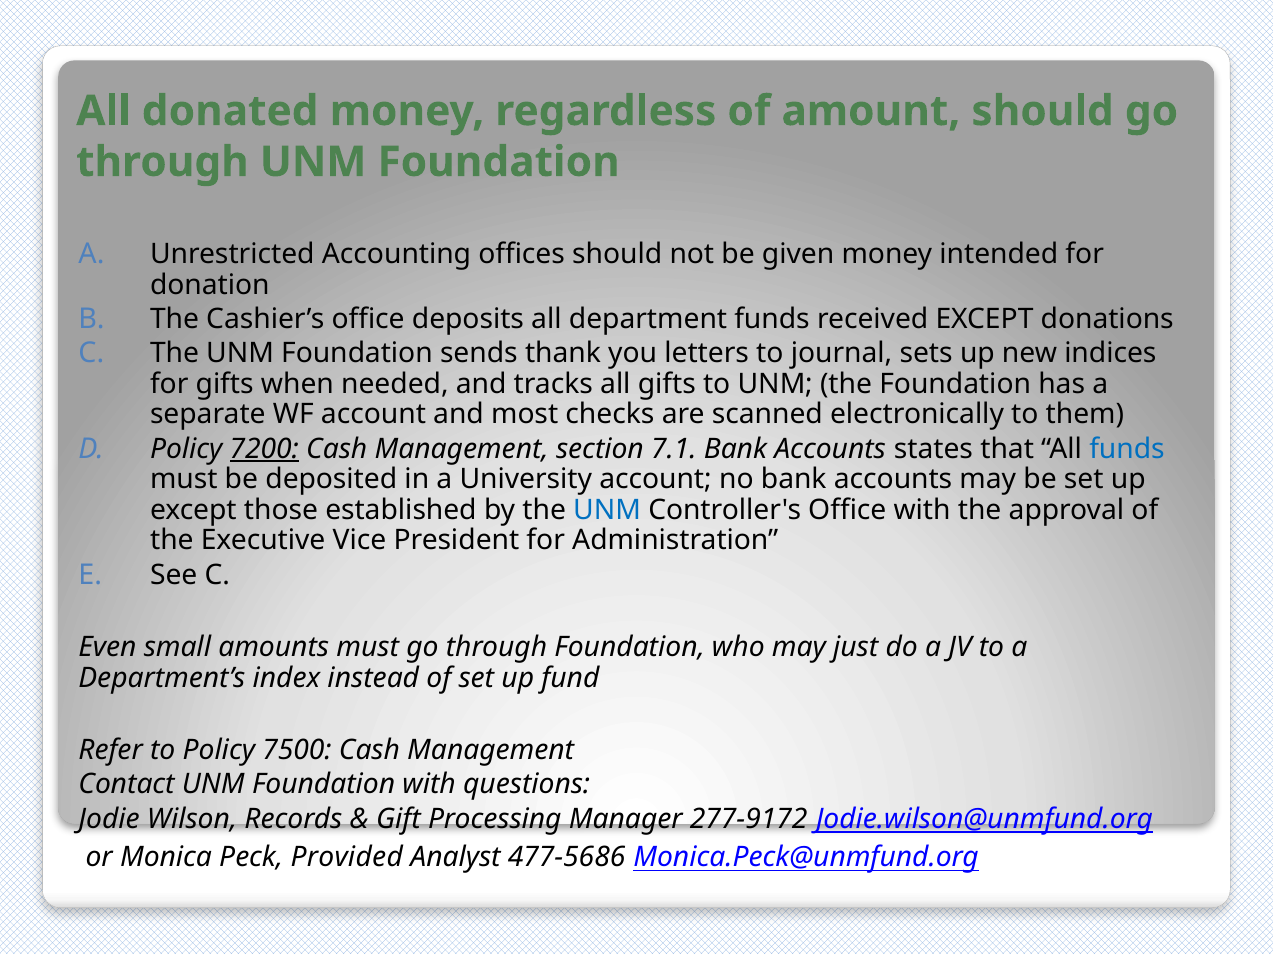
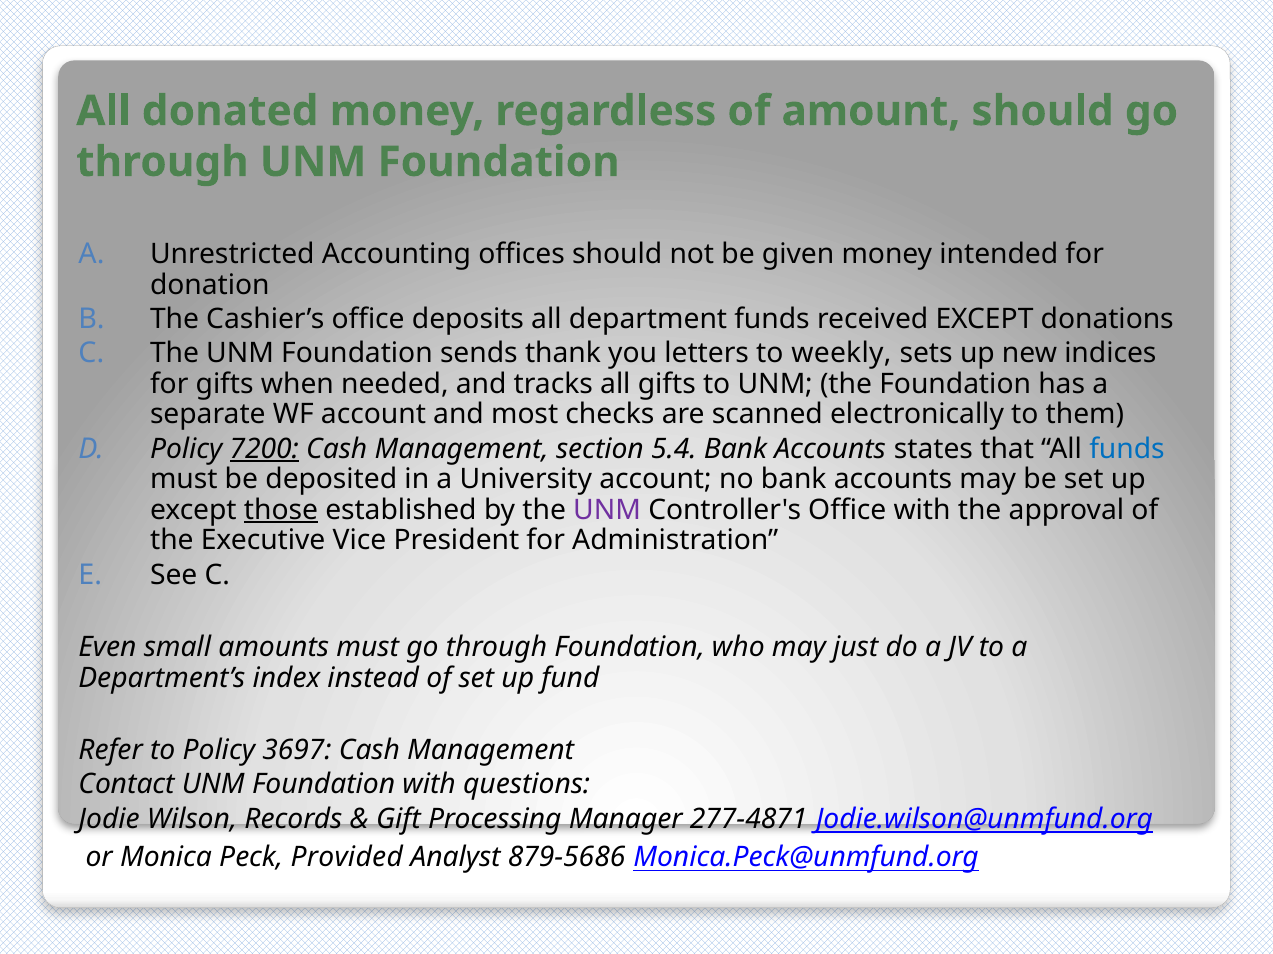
journal: journal -> weekly (841, 354)
7.1: 7.1 -> 5.4 (674, 449)
those underline: none -> present (281, 510)
UNM colour: blue -> purple (607, 510)
7500: 7500 -> 3697 (297, 751)
277-9172: 277-9172 -> 277-4871 (749, 820)
477-5686: 477-5686 -> 879-5686 (567, 858)
